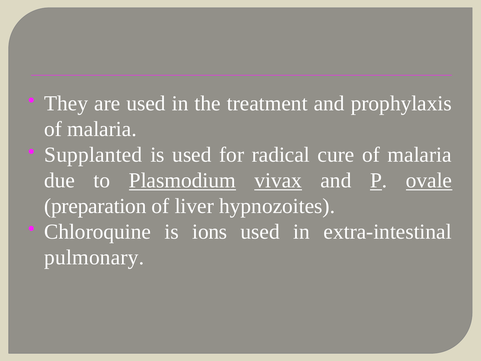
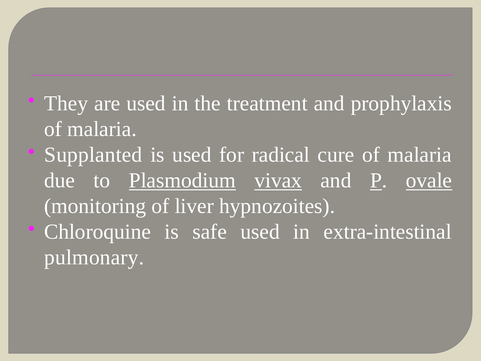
preparation: preparation -> monitoring (95, 206)
ions: ions -> safe (210, 232)
